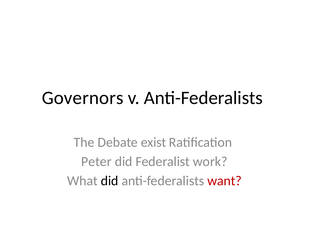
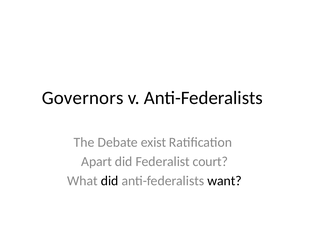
Peter: Peter -> Apart (97, 161)
work: work -> court (210, 161)
want colour: red -> black (225, 181)
